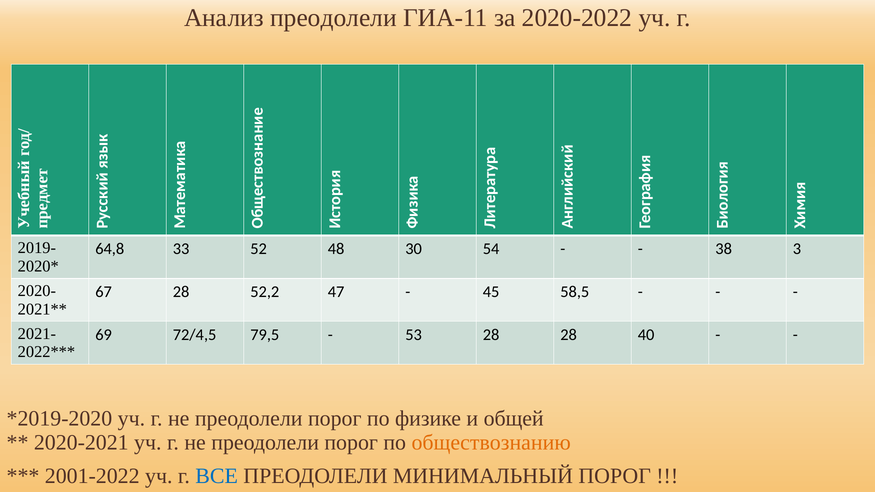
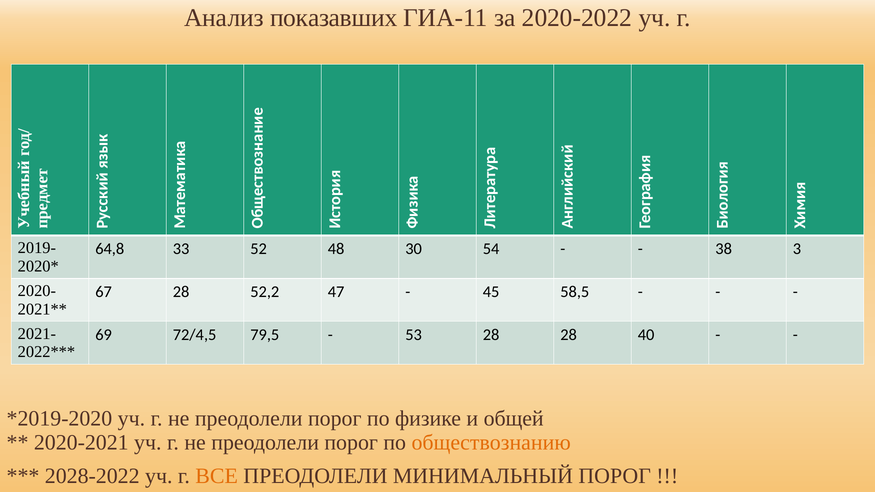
Анализ преодолели: преодолели -> показавших (334, 18)
2001-2022: 2001-2022 -> 2028-2022 (92, 476)
ВСЕ colour: blue -> orange (217, 476)
